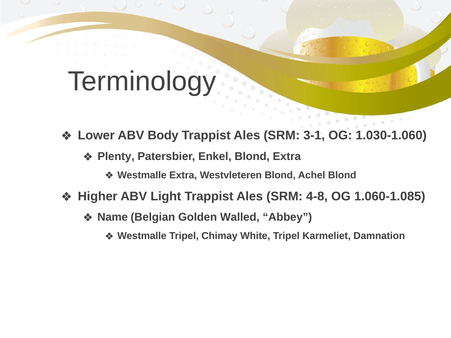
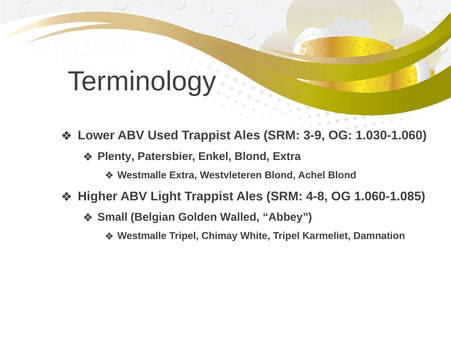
Body: Body -> Used (163, 136)
3-1: 3-1 -> 3-9 (314, 136)
Name: Name -> Small (113, 217)
